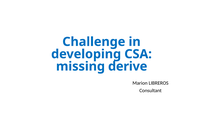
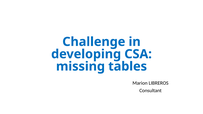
derive: derive -> tables (128, 66)
